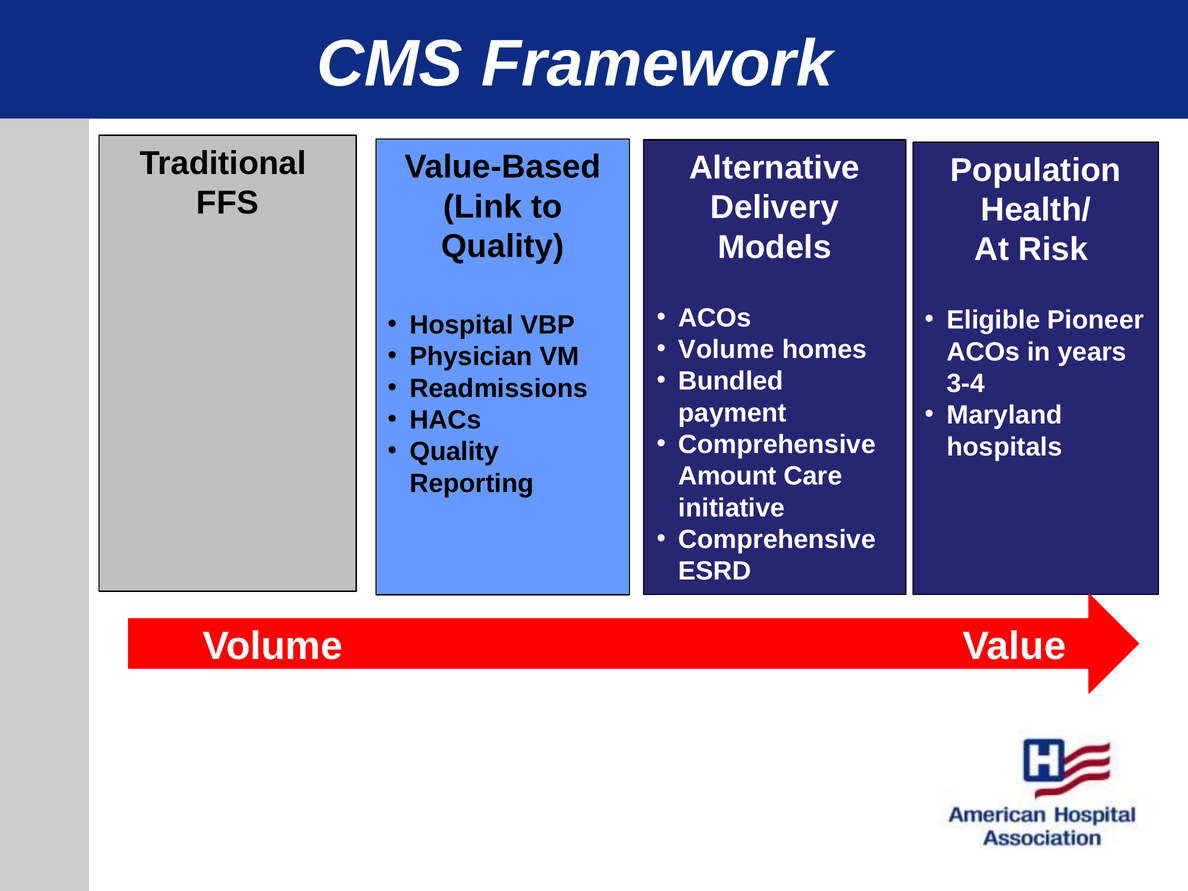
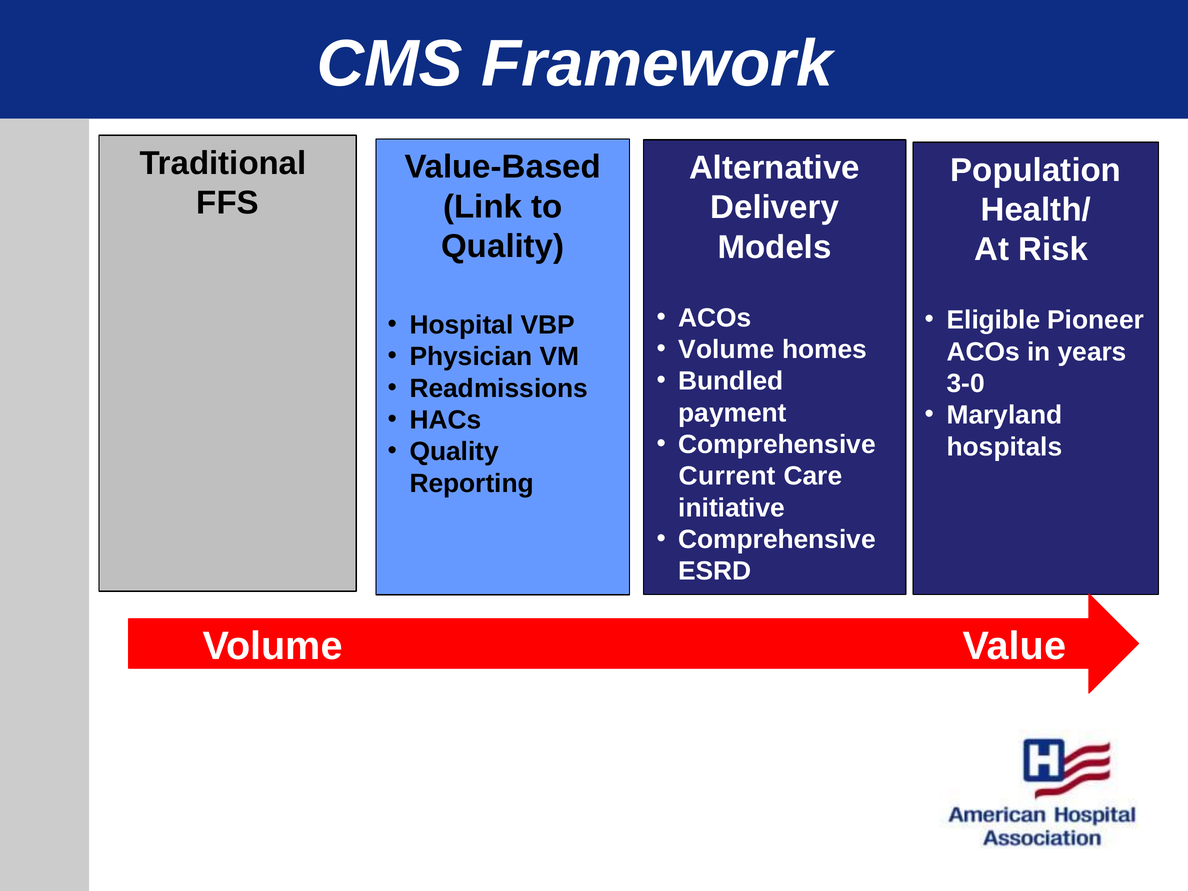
3-4: 3-4 -> 3-0 (966, 384)
Amount: Amount -> Current (727, 476)
